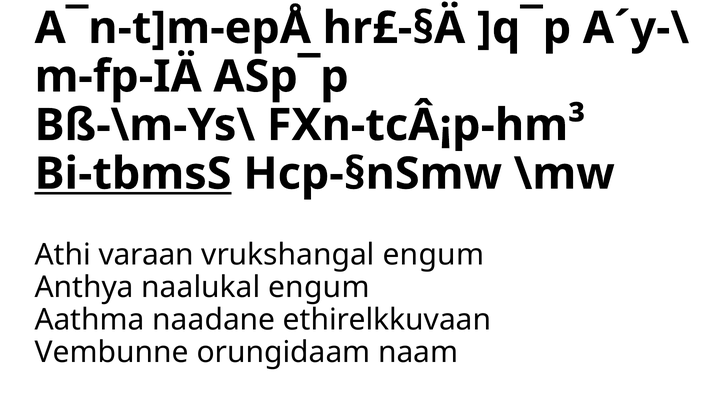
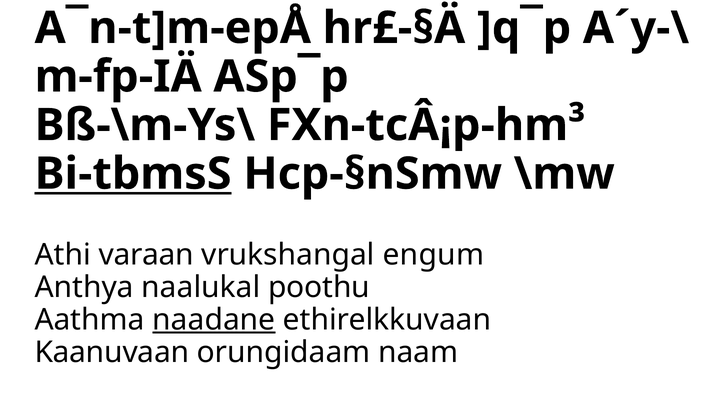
naalukal engum: engum -> poothu (319, 287)
naadane underline: none -> present (214, 320)
Vembunne: Vembunne -> Kaanuvaan (112, 352)
